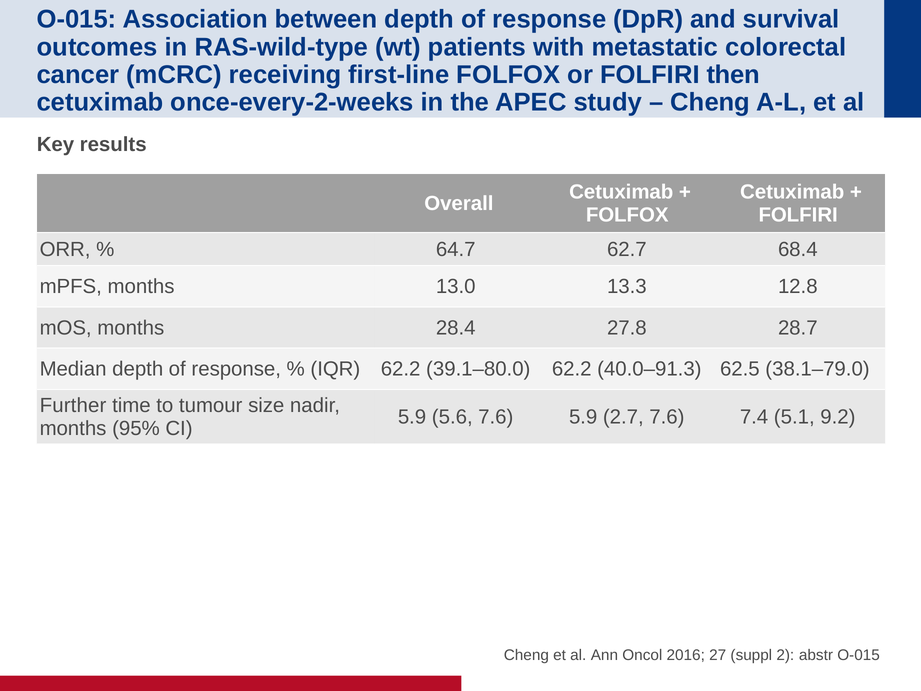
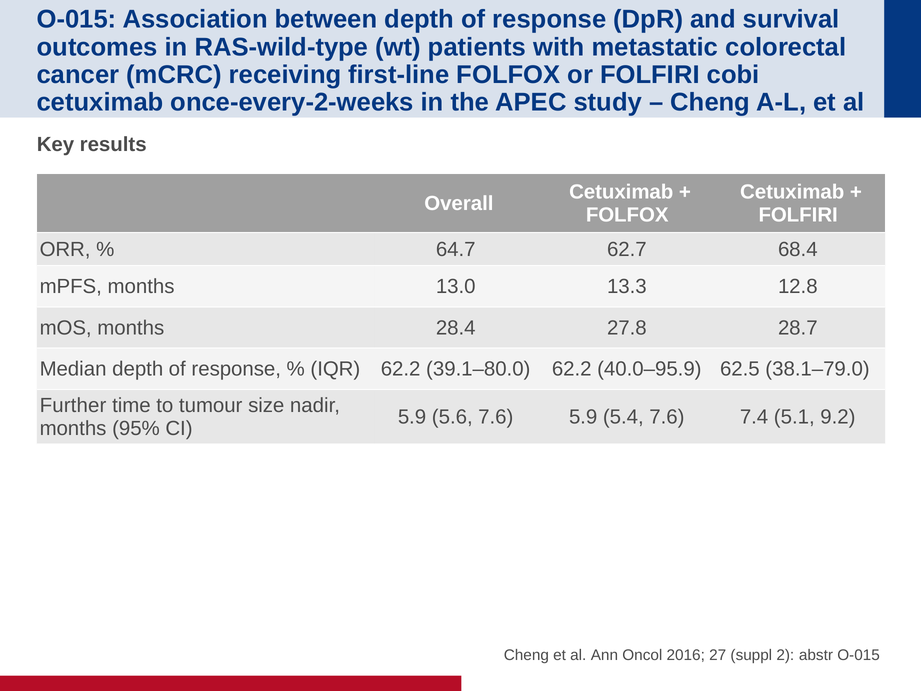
then: then -> cobi (733, 75)
40.0–91.3: 40.0–91.3 -> 40.0–95.9 (649, 369)
2.7: 2.7 -> 5.4 (623, 417)
